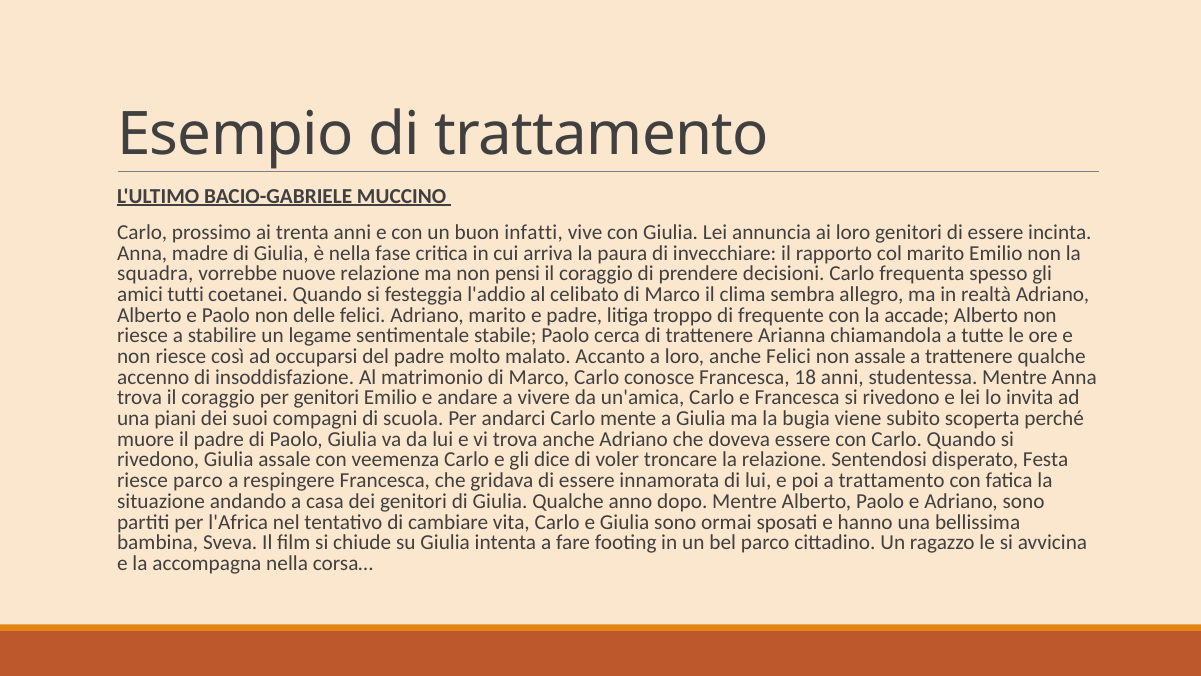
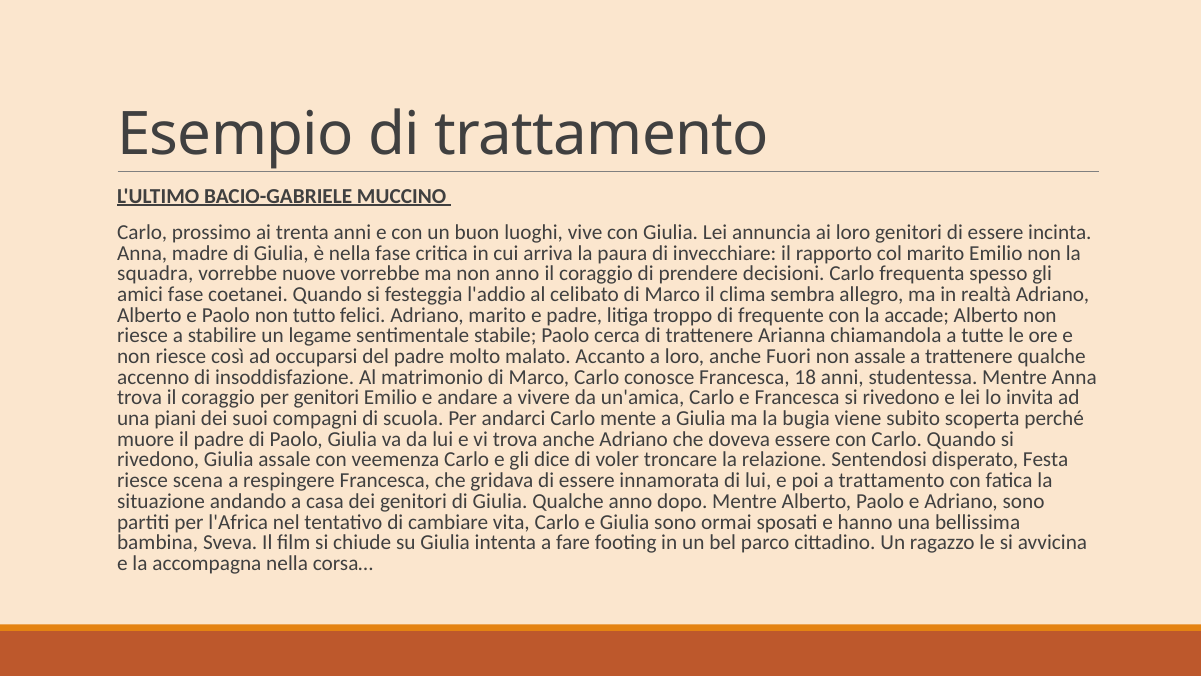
infatti: infatti -> luoghi (534, 232)
nuove relazione: relazione -> vorrebbe (380, 274)
non pensi: pensi -> anno (517, 274)
amici tutti: tutti -> fase (186, 294)
delle: delle -> tutto (314, 315)
anche Felici: Felici -> Fuori (789, 356)
riesce parco: parco -> scena (198, 480)
